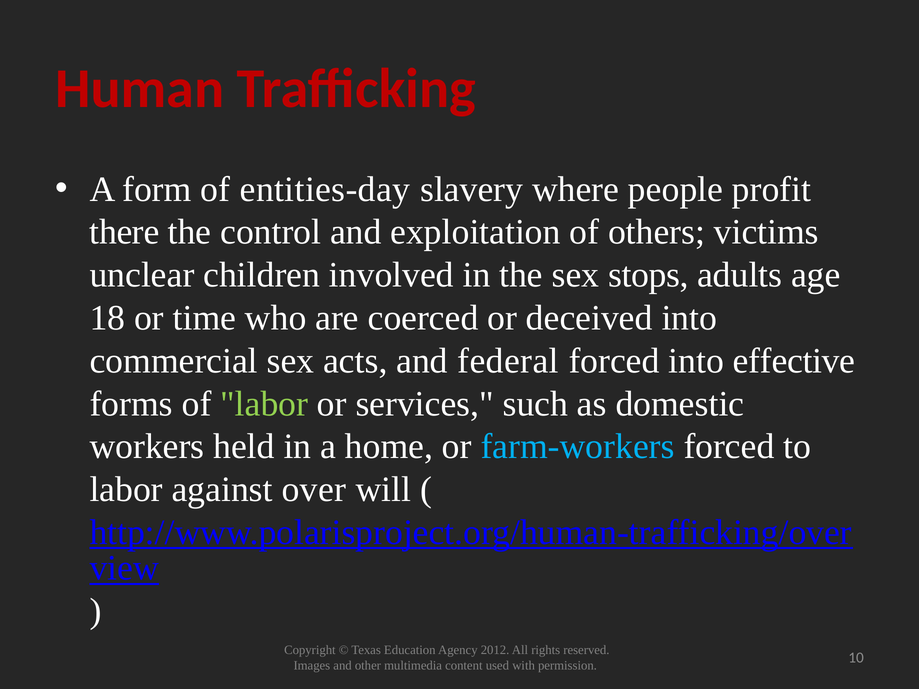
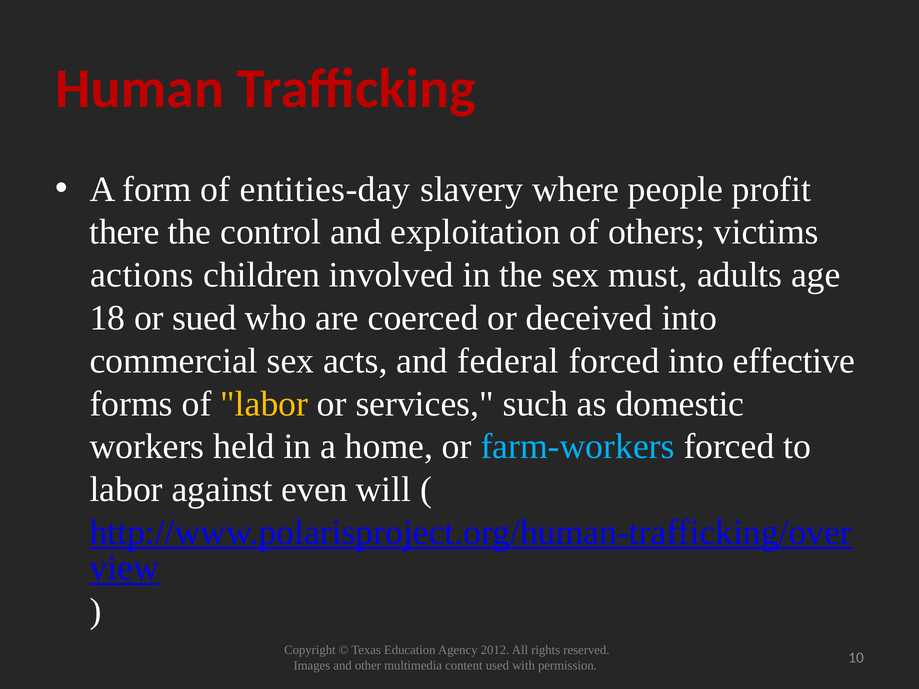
unclear: unclear -> actions (142, 275)
stops: stops -> must (648, 275)
time: time -> sued (205, 318)
labor colour: light green -> yellow (264, 404)
over: over -> even (314, 490)
